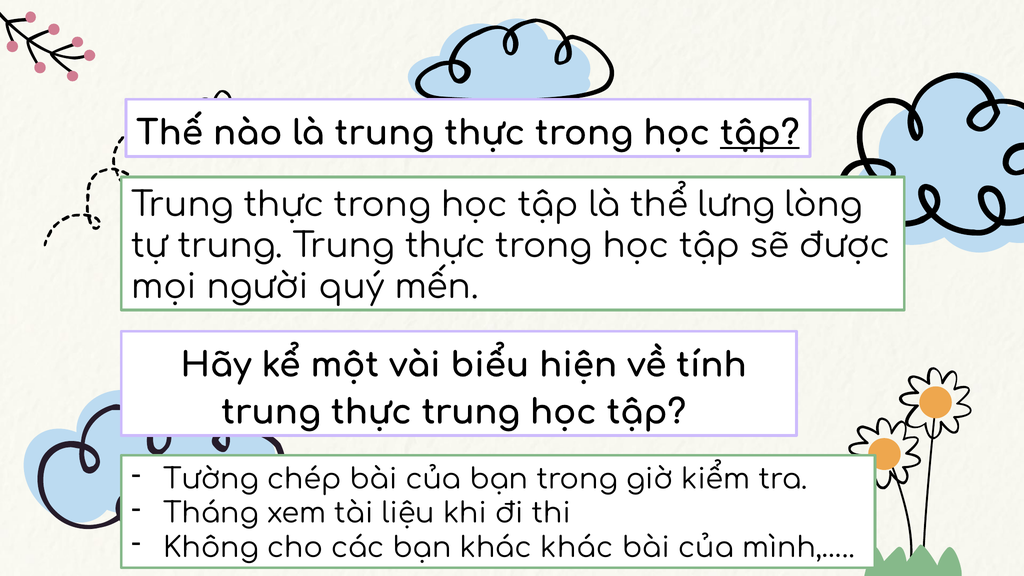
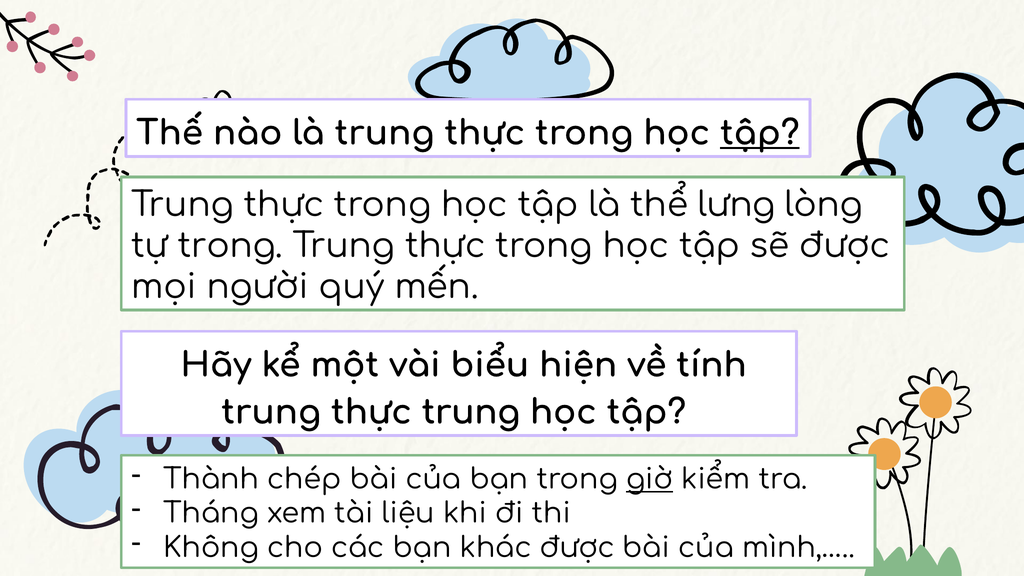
tự trung: trung -> trong (230, 246)
Tường: Tường -> Thành (211, 479)
giờ underline: none -> present (650, 479)
khác khác: khác -> được (577, 548)
